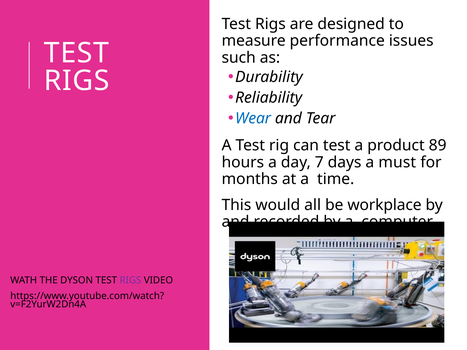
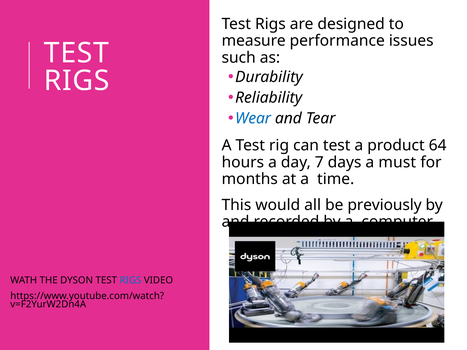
89: 89 -> 64 (438, 146)
workplace: workplace -> previously (385, 205)
RIGS colour: purple -> blue (130, 281)
